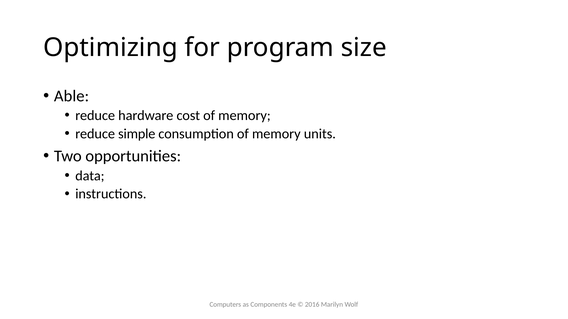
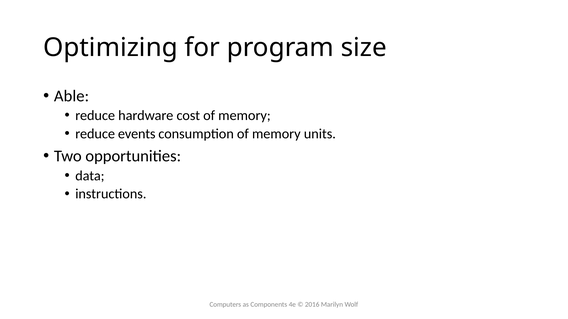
simple: simple -> events (137, 134)
